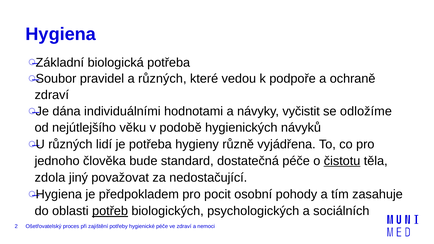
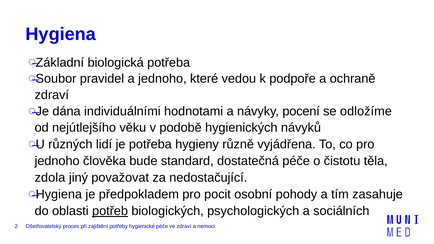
a různých: různých -> jednoho (162, 79)
vyčistit: vyčistit -> pocení (301, 111)
čistotu underline: present -> none (342, 161)
